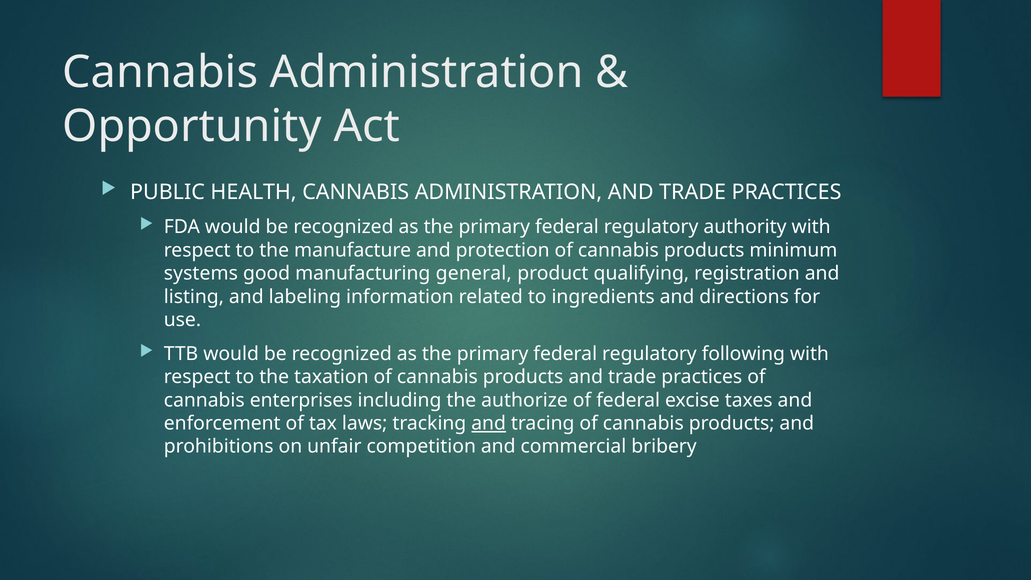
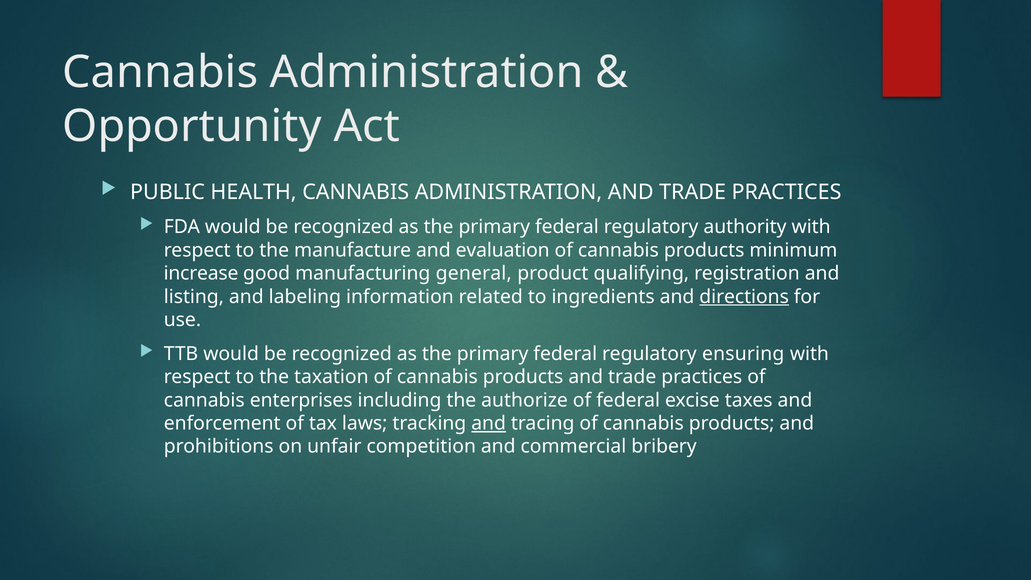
protection: protection -> evaluation (503, 250)
systems: systems -> increase (201, 273)
directions underline: none -> present (744, 297)
following: following -> ensuring (743, 354)
